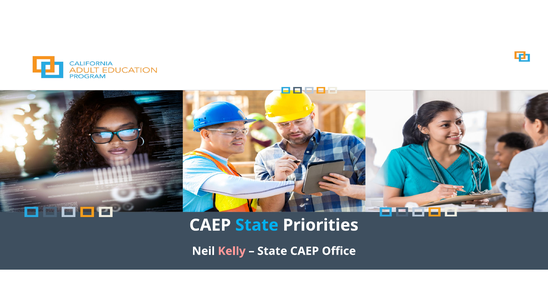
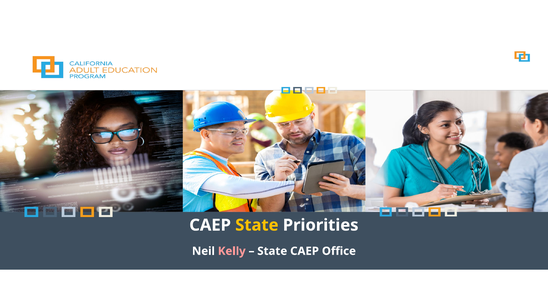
State colour: light blue -> yellow (257, 225)
